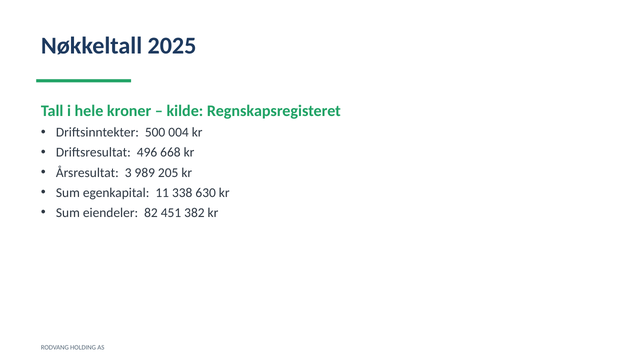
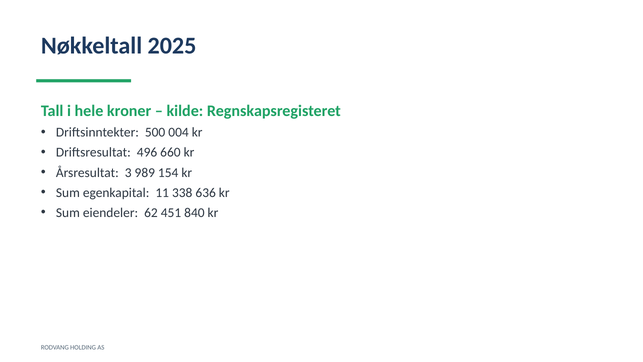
668: 668 -> 660 (170, 152)
205: 205 -> 154 (168, 172)
630: 630 -> 636 (206, 193)
82: 82 -> 62 (151, 213)
382: 382 -> 840 (194, 213)
